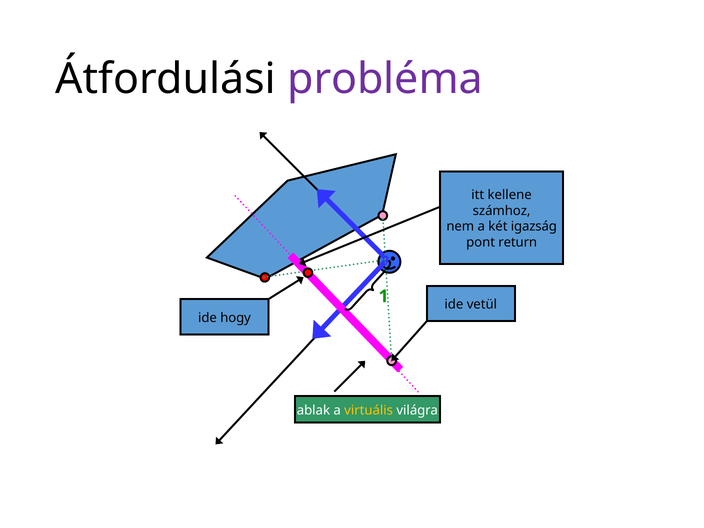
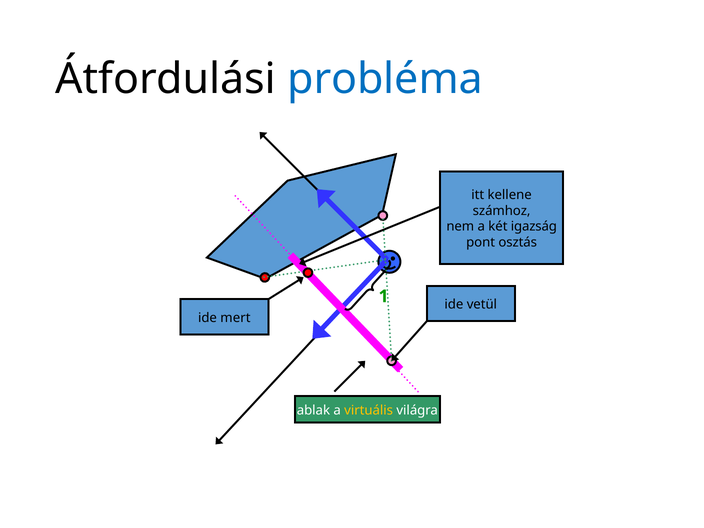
probléma colour: purple -> blue (385, 79)
return: return -> osztás (518, 242)
hogy: hogy -> mert (235, 318)
